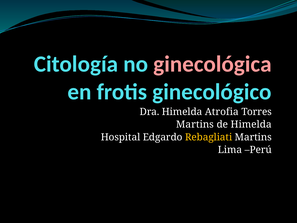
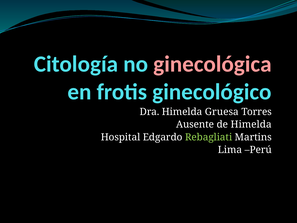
Atrofia: Atrofia -> Gruesa (222, 112)
Martins: Martins -> Ausente (195, 124)
Rebagliati colour: yellow -> light green (209, 137)
